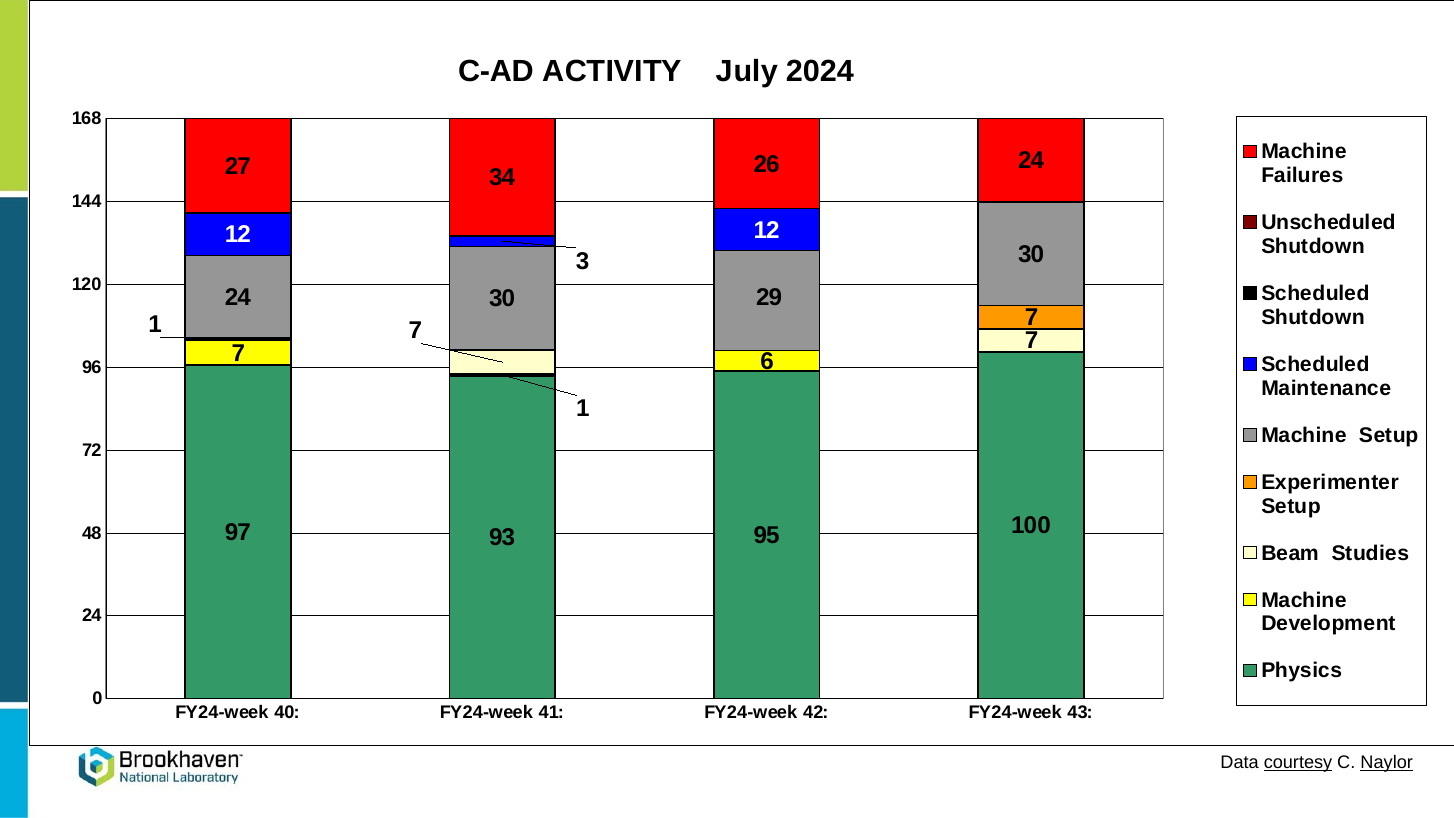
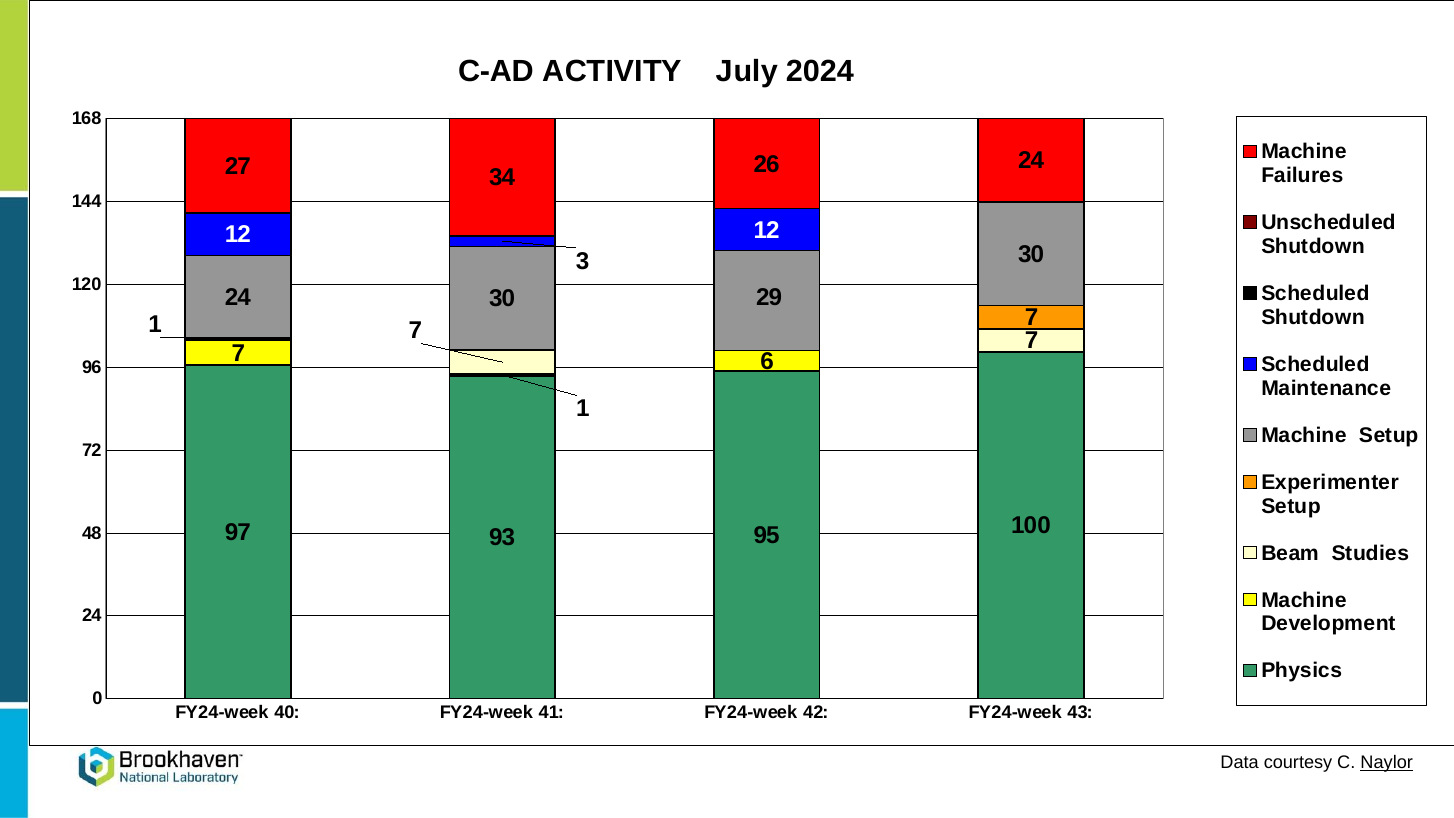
courtesy underline: present -> none (1298, 763)
